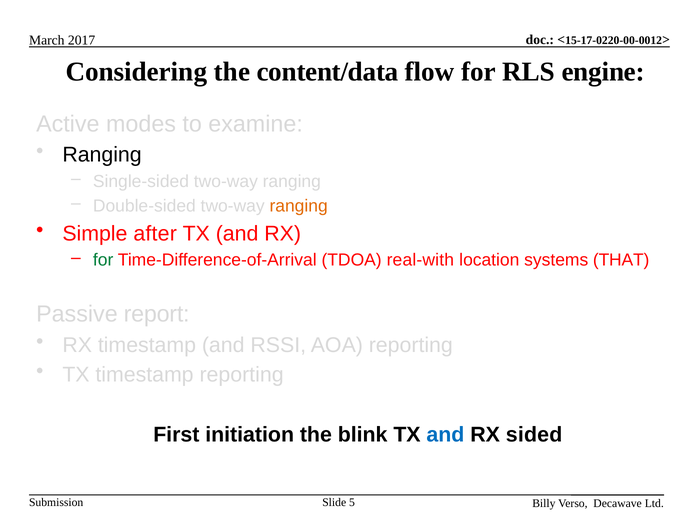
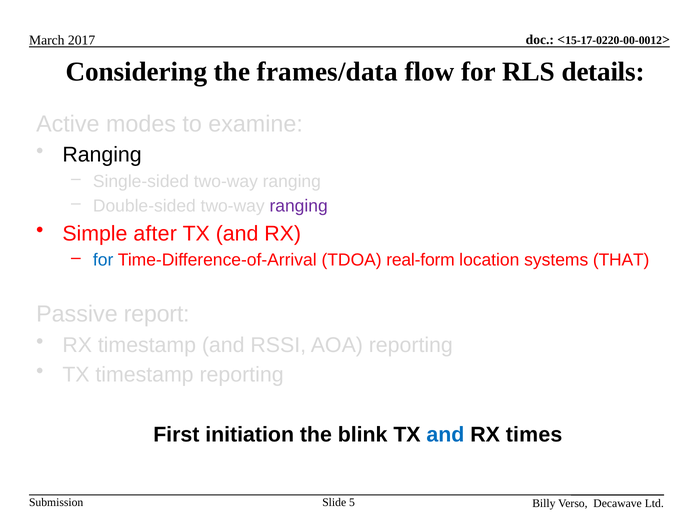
content/data: content/data -> frames/data (327, 72)
engine: engine -> details (603, 72)
ranging colour: orange -> purple (299, 206)
for colour: green -> blue (103, 260)
real-with: real-with -> real-form (421, 260)
sided: sided -> times (534, 435)
